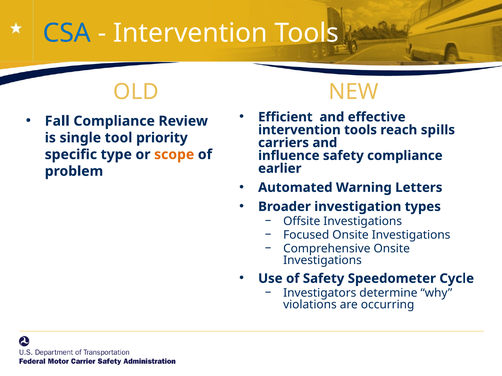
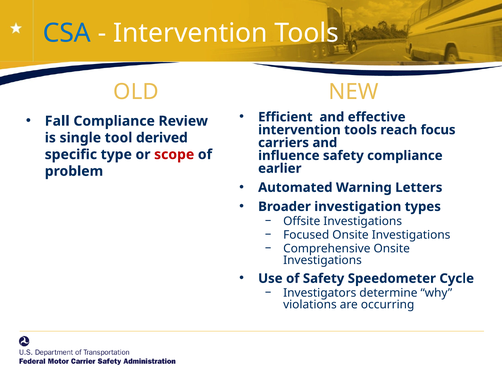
spills: spills -> focus (438, 130)
priority: priority -> derived (162, 138)
scope colour: orange -> red (174, 155)
